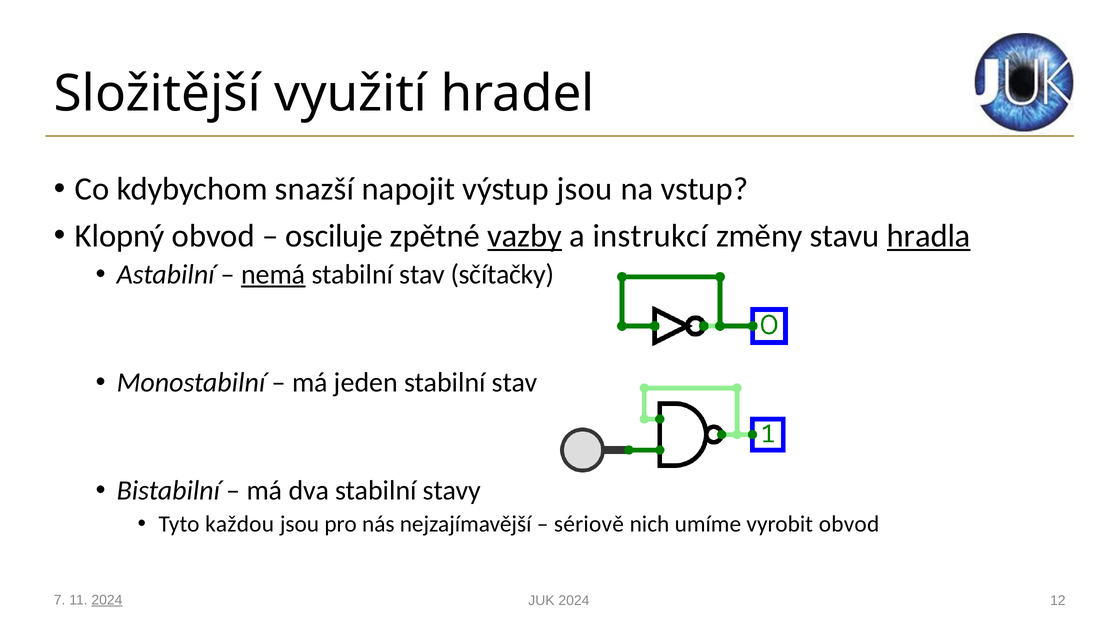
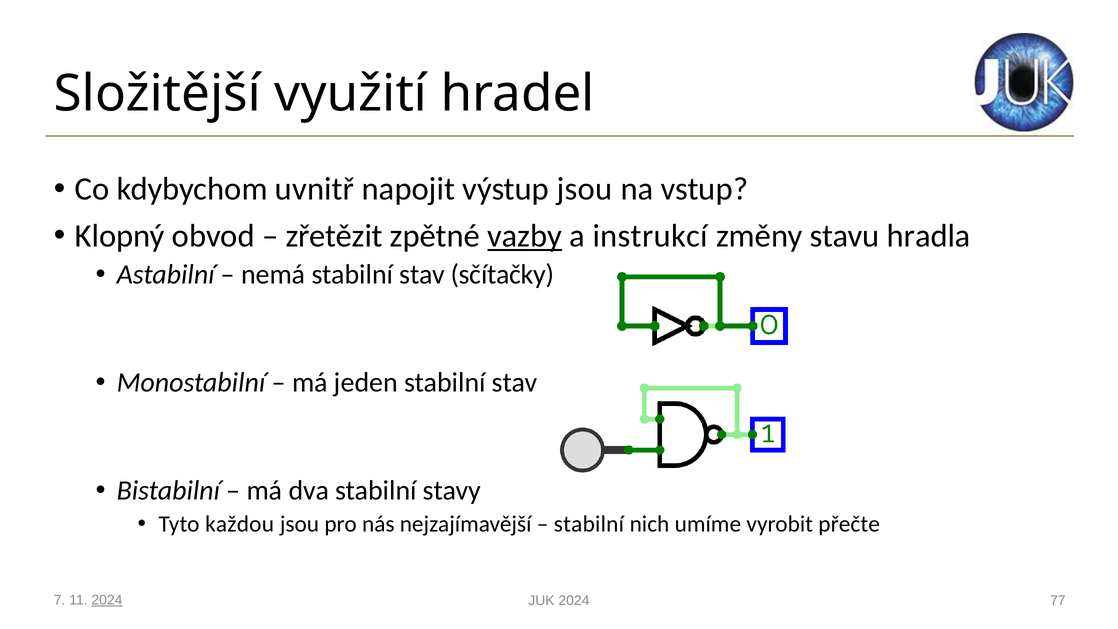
snazší: snazší -> uvnitř (315, 189)
osciluje: osciluje -> zřetězit (334, 236)
hradla underline: present -> none (929, 236)
nemá underline: present -> none (273, 274)
sériově: sériově -> stabilní (589, 524)
vyrobit obvod: obvod -> přečte (849, 524)
12: 12 -> 77 (1058, 601)
